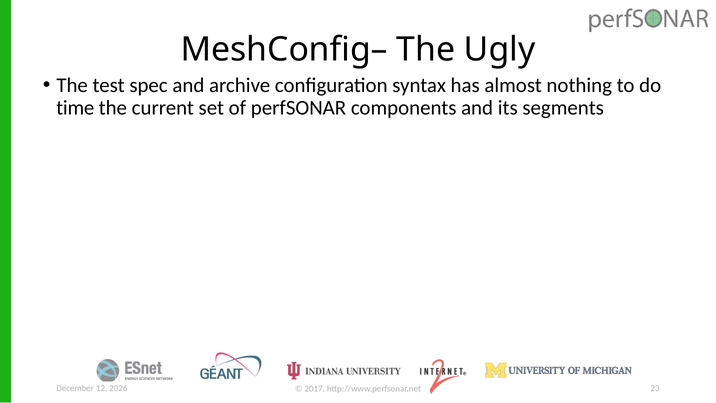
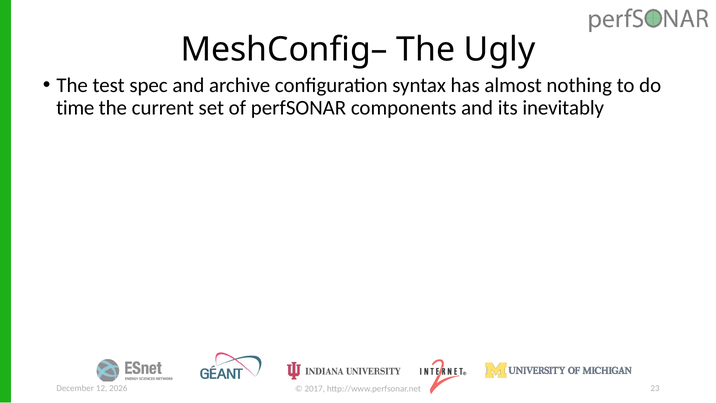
segments: segments -> inevitably (563, 108)
